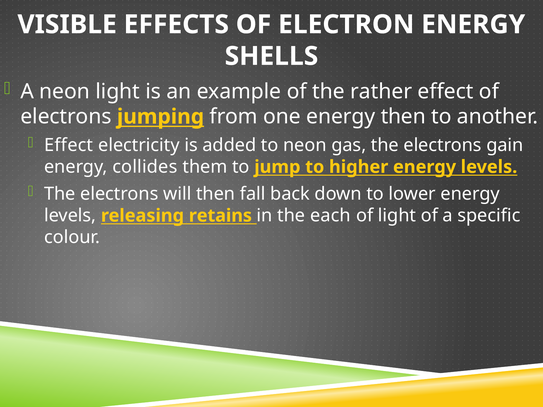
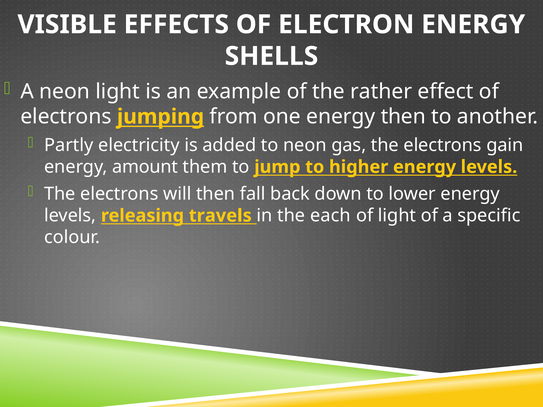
Effect: Effect -> Partly (69, 145)
collides: collides -> amount (145, 167)
retains: retains -> travels (220, 216)
